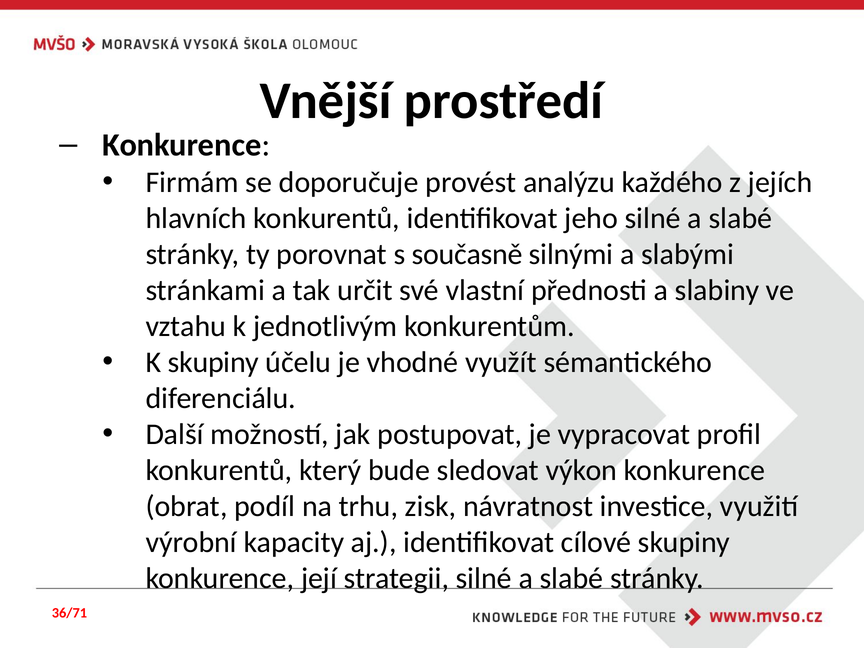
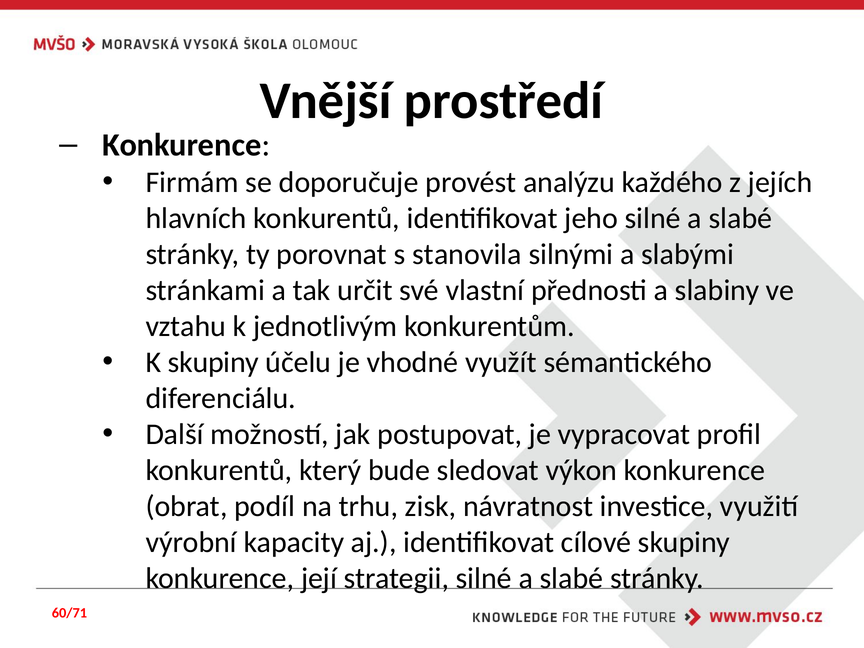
současně: současně -> stanovila (467, 254)
36/71: 36/71 -> 60/71 (69, 613)
